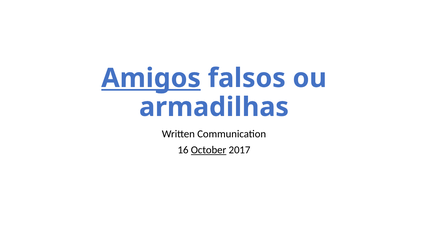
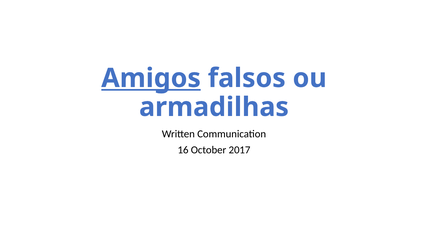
October underline: present -> none (209, 150)
